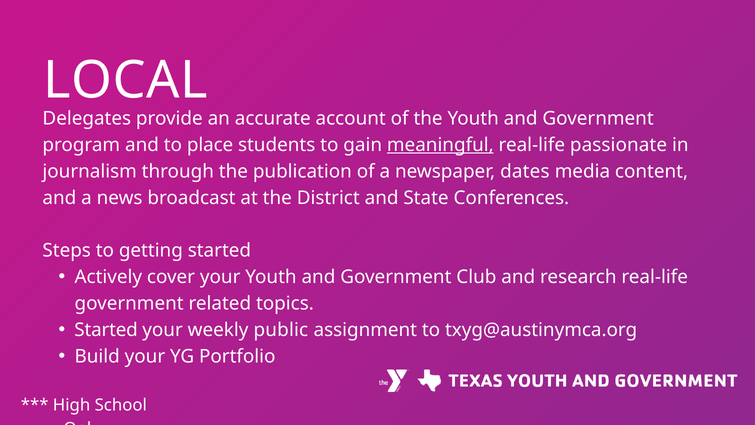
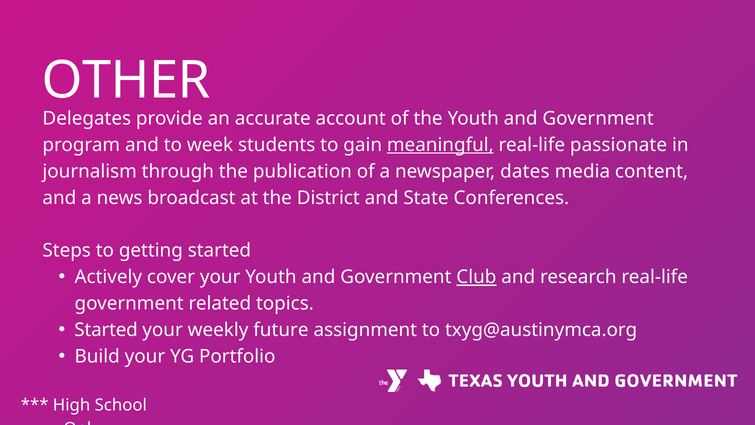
LOCAL: LOCAL -> OTHER (126, 80)
place: place -> week (210, 145)
Club underline: none -> present (476, 277)
public: public -> future (281, 330)
